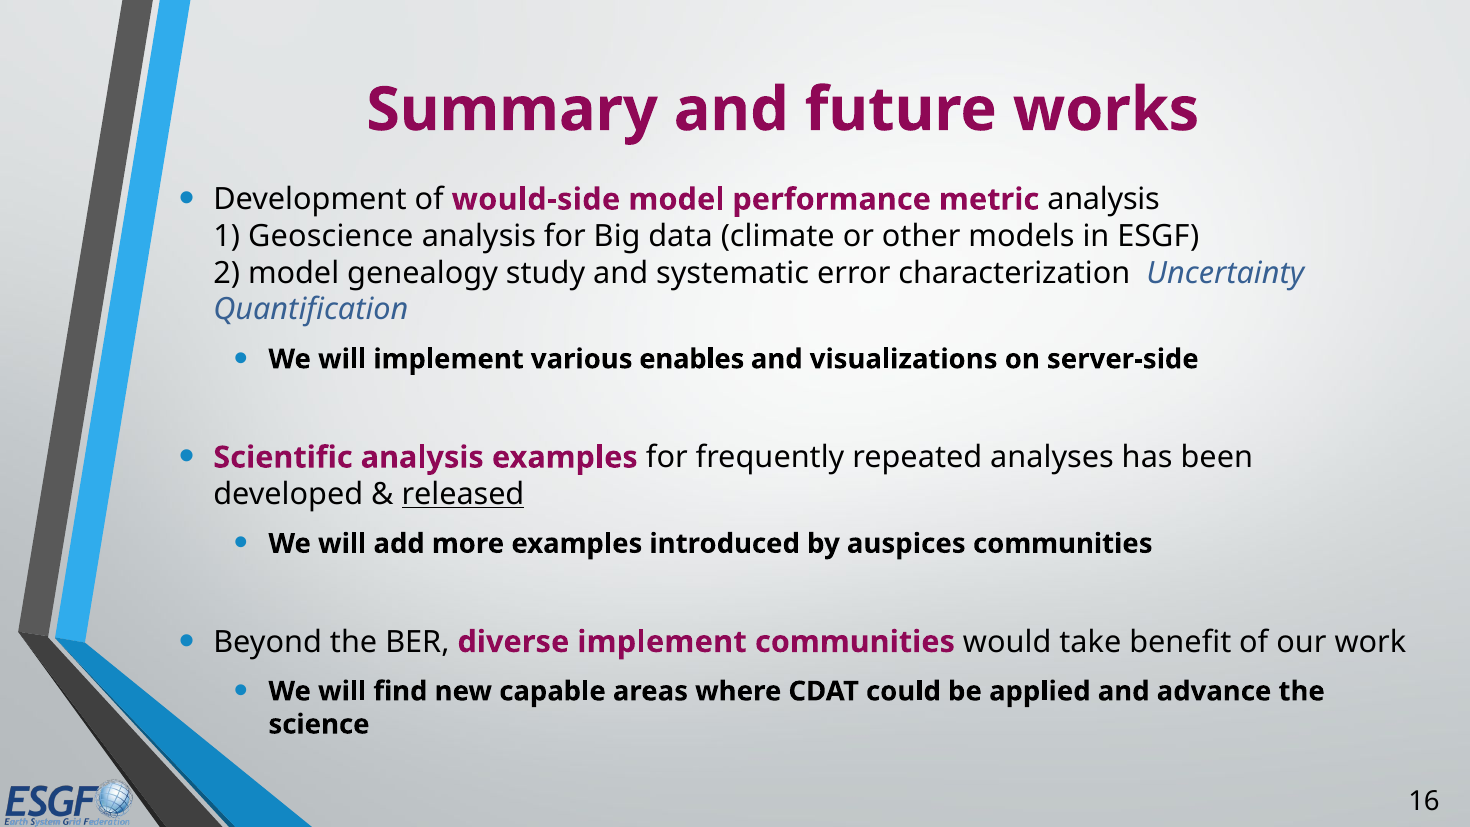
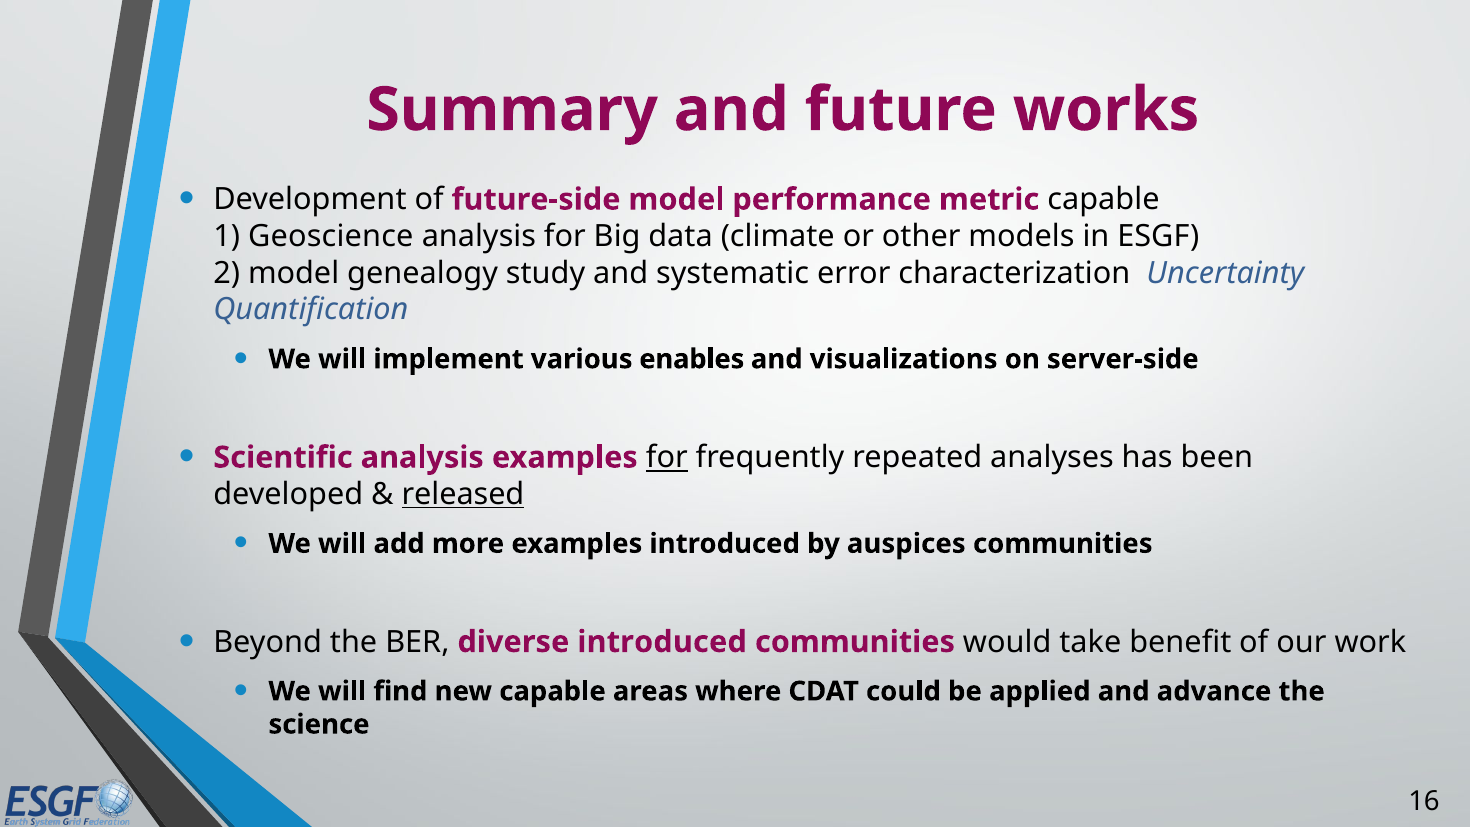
would-side: would-side -> future-side (536, 199)
metric analysis: analysis -> capable (1103, 199)
for underline: none -> present (667, 457)
diverse implement: implement -> introduced (662, 642)
